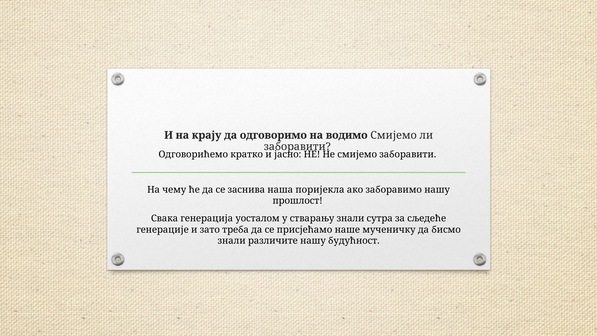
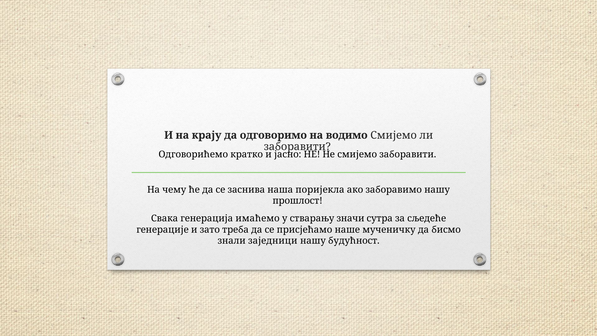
уосталом: уосталом -> имаћемо (258, 218)
стварању знали: знали -> значи (351, 218)
различите: различите -> заједници (273, 241)
